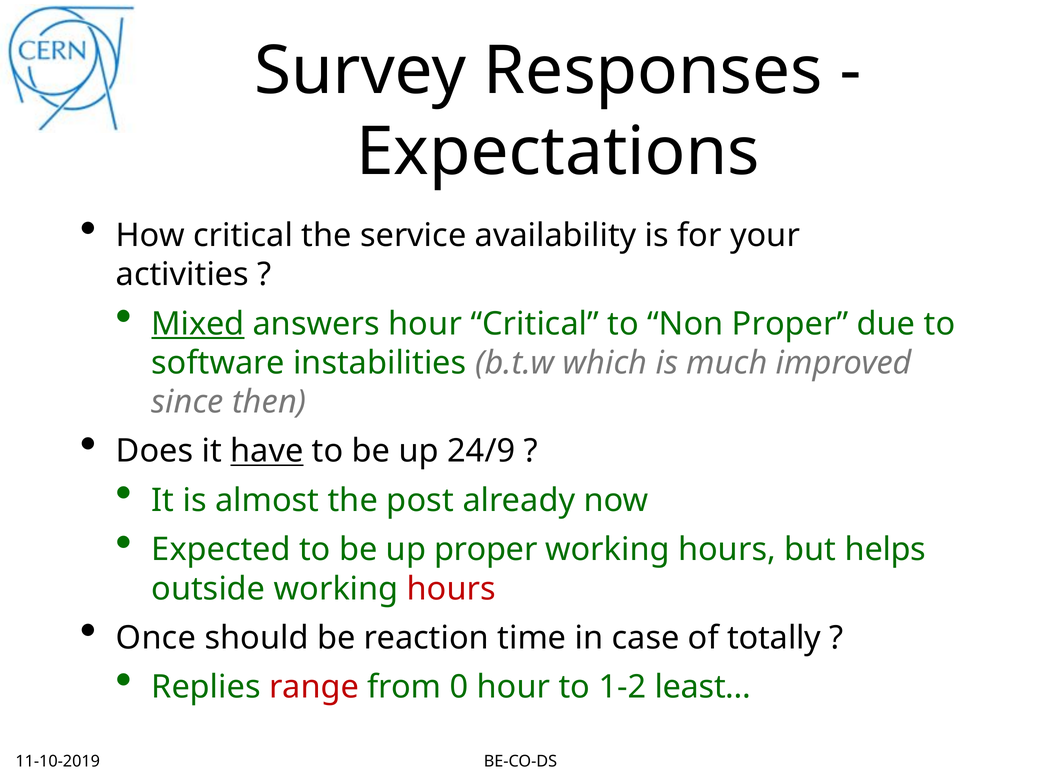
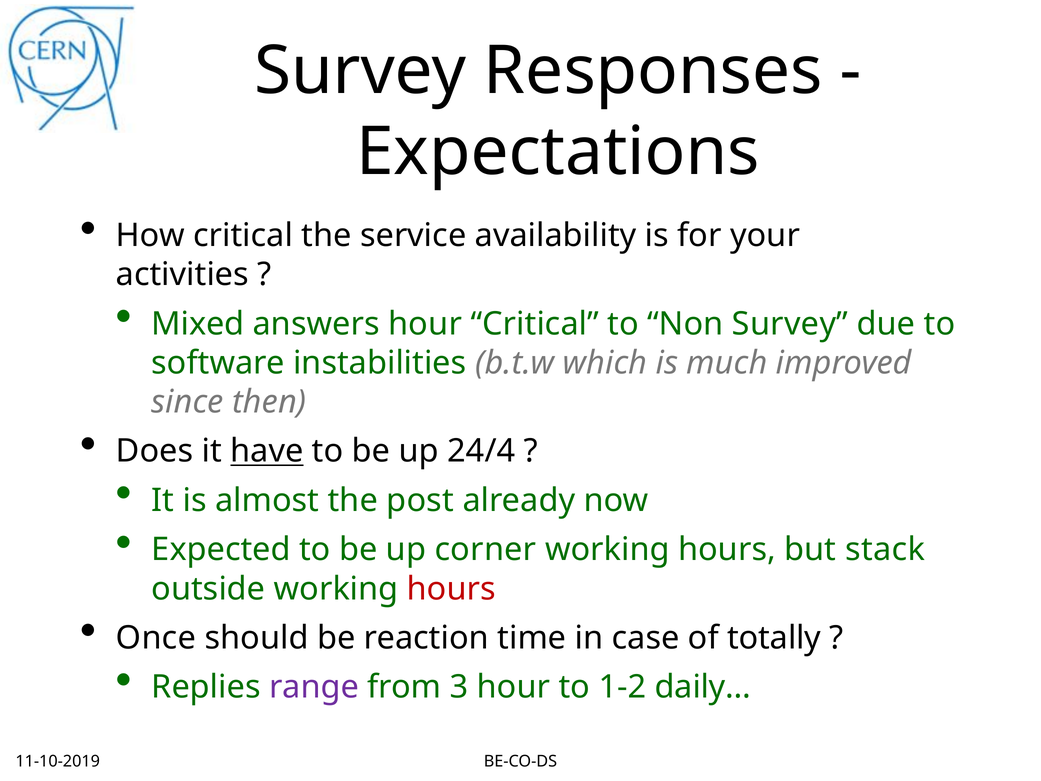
Mixed underline: present -> none (198, 324)
Non Proper: Proper -> Survey (790, 324)
24/9: 24/9 -> 24/4 (481, 451)
up proper: proper -> corner (486, 550)
helps: helps -> stack (885, 550)
range colour: red -> purple (314, 687)
0: 0 -> 3 (459, 687)
least…: least… -> daily… (703, 687)
